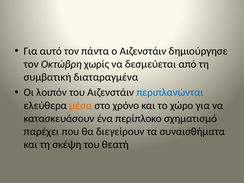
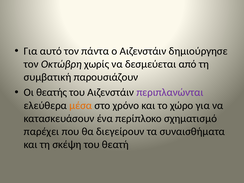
διαταραγμένα: διαταραγμένα -> παρουσιάζουν (106, 77)
λοιπόν: λοιπόν -> θεατής (52, 92)
περιπλανώνται colour: blue -> purple (170, 92)
